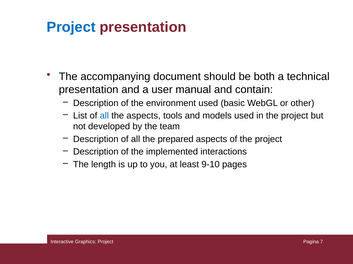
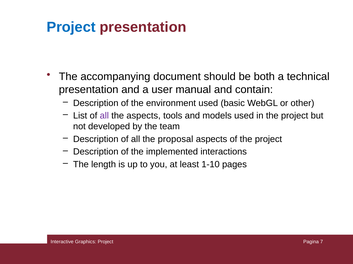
all colour: blue -> purple (104, 116)
prepared: prepared -> proposal (176, 139)
9-10: 9-10 -> 1-10 (211, 165)
